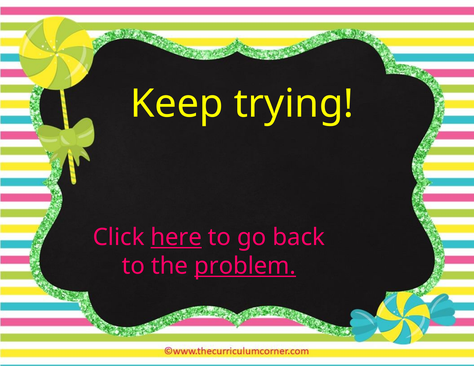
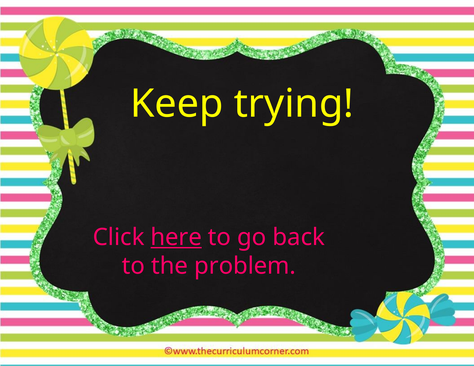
problem underline: present -> none (245, 266)
